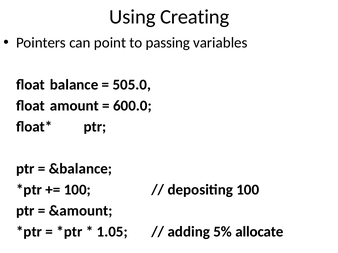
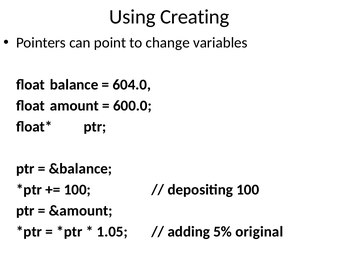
passing: passing -> change (168, 43)
505.0: 505.0 -> 604.0 (132, 85)
allocate: allocate -> original (259, 232)
